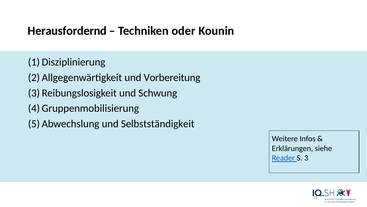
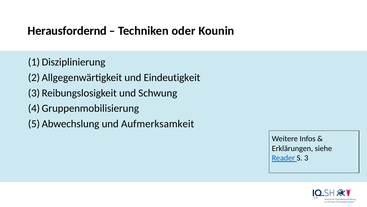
Vorbereitung: Vorbereitung -> Eindeutigkeit (172, 77)
Selbstständigkeit: Selbstständigkeit -> Aufmerksamkeit (158, 123)
